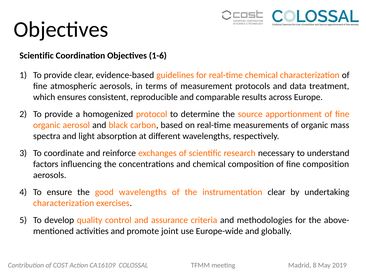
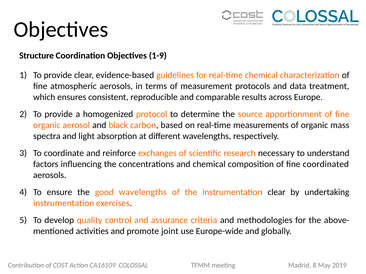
Scientific: Scientific -> Structure (37, 56)
1-6: 1-6 -> 1-9 (158, 56)
fine composition: composition -> coordinated (326, 164)
characterization: characterization -> instrumentation (64, 203)
